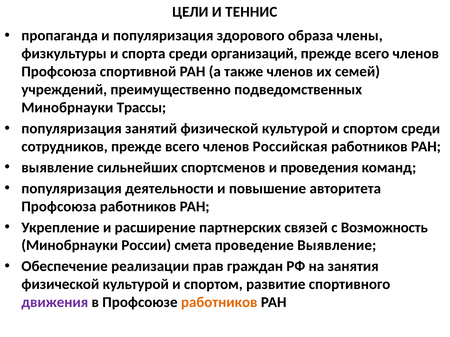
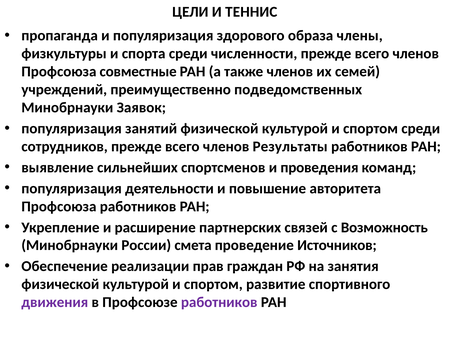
организаций: организаций -> численности (254, 54)
спортивной: спортивной -> совместные (138, 72)
Трассы: Трассы -> Заявок (141, 108)
Российская: Российская -> Результаты (290, 147)
проведение Выявление: Выявление -> Источников (337, 246)
работников colour: orange -> purple (219, 303)
